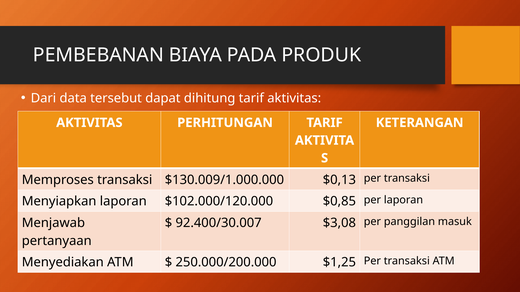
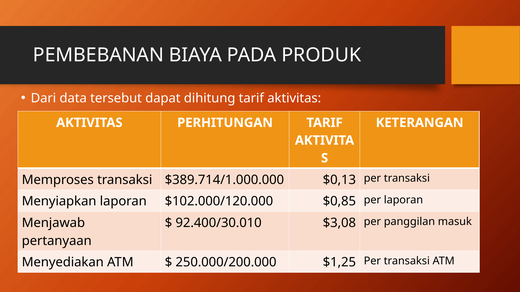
$130.009/1.000.000: $130.009/1.000.000 -> $389.714/1.000.000 (224, 180)
92.400/30.007: 92.400/30.007 -> 92.400/30.010 (219, 223)
